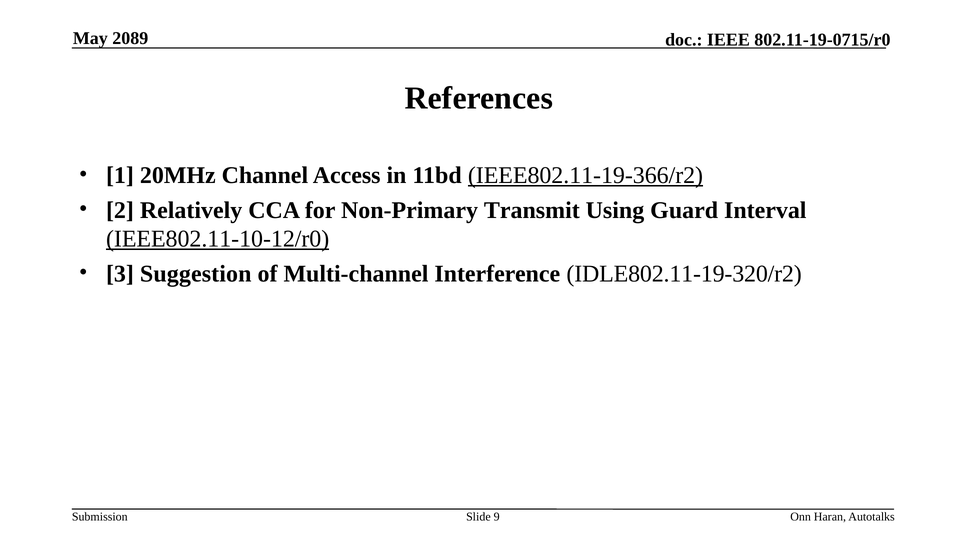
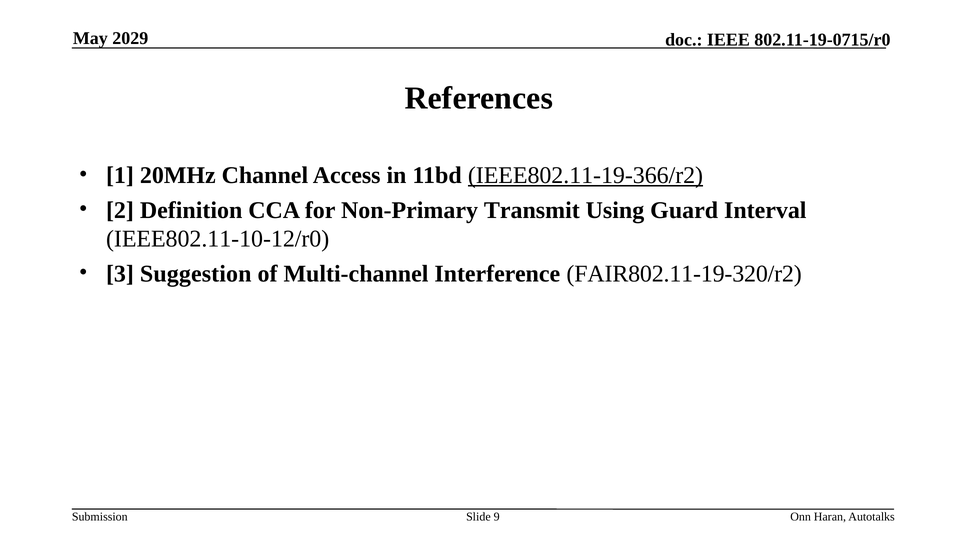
2089: 2089 -> 2029 (130, 38)
Relatively: Relatively -> Definition (191, 210)
IEEE802.11-10-12/r0 underline: present -> none (218, 239)
IDLE802.11-19-320/r2: IDLE802.11-19-320/r2 -> FAIR802.11-19-320/r2 (684, 274)
